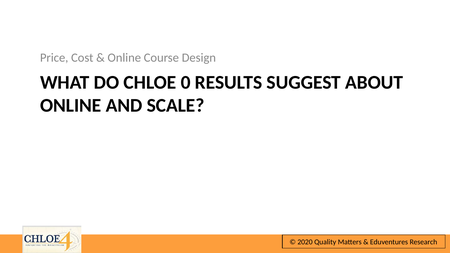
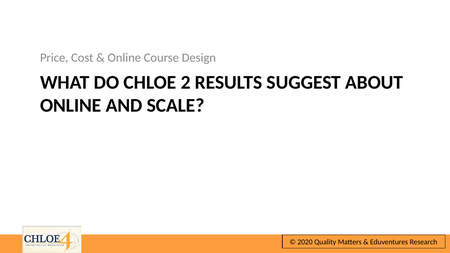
0: 0 -> 2 (186, 82)
